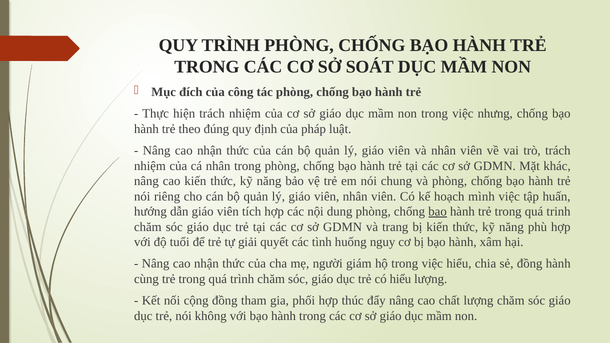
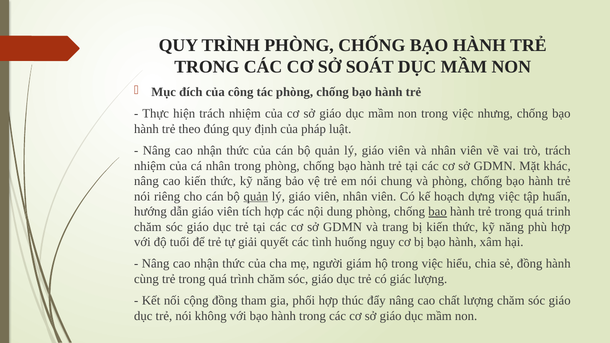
quản underline: none -> present (256, 196)
mình: mình -> dựng (481, 196)
có hiểu: hiểu -> giác (400, 279)
